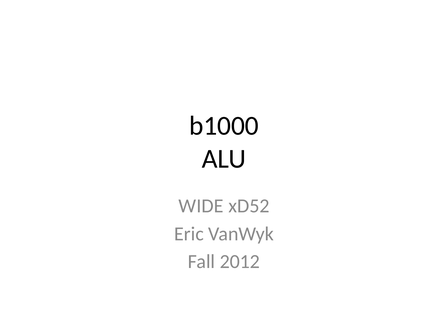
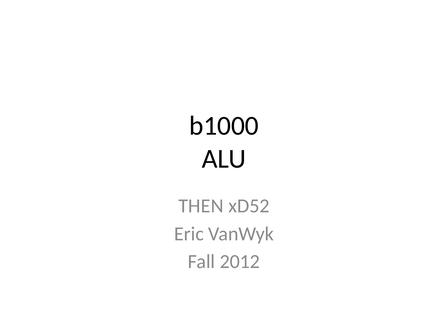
WIDE: WIDE -> THEN (201, 206)
